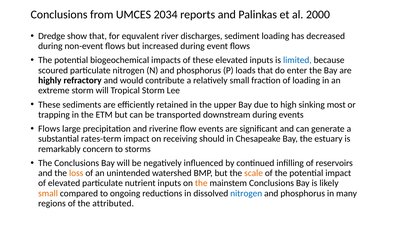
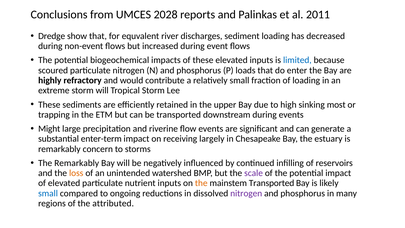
2034: 2034 -> 2028 (166, 15)
2000: 2000 -> 2011 (318, 15)
Flows: Flows -> Might (49, 129)
rates-term: rates-term -> enter-term (101, 139)
should: should -> largely (212, 139)
The Conclusions: Conclusions -> Remarkably (77, 163)
scale colour: orange -> purple (254, 173)
mainstem Conclusions: Conclusions -> Transported (272, 183)
small colour: orange -> blue (48, 193)
nitrogen colour: blue -> purple (246, 193)
